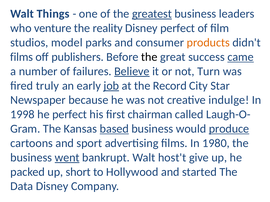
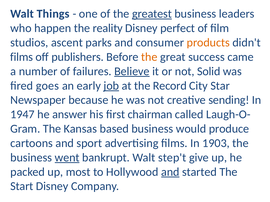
venture: venture -> happen (53, 28)
model: model -> ascent (67, 43)
the colour: black -> orange (149, 57)
came underline: present -> none (241, 57)
Turn: Turn -> Solid (209, 71)
truly: truly -> goes (47, 86)
indulge: indulge -> sending (229, 100)
1998: 1998 -> 1947 (22, 115)
he perfect: perfect -> answer (70, 115)
based underline: present -> none (114, 129)
produce underline: present -> none (229, 129)
1980: 1980 -> 1903 (216, 143)
host't: host't -> step't (172, 158)
short: short -> most (78, 172)
and underline: none -> present (170, 172)
Data: Data -> Start (22, 187)
